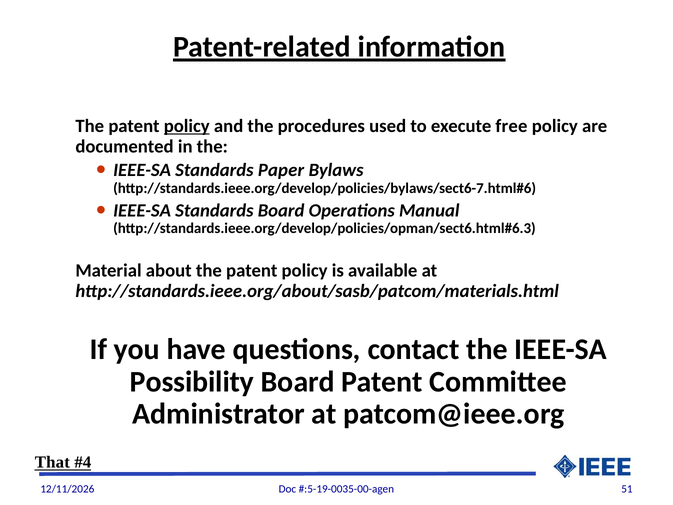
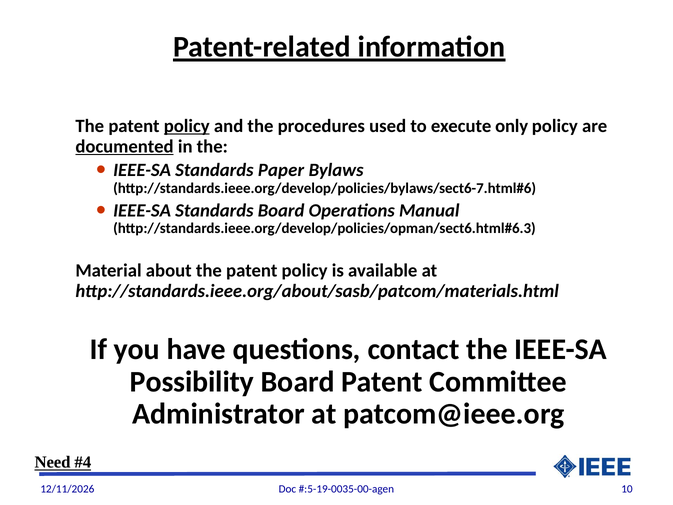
free: free -> only (512, 126)
documented underline: none -> present (125, 146)
That: That -> Need (53, 462)
51: 51 -> 10 (627, 489)
